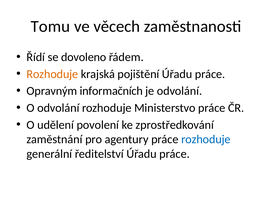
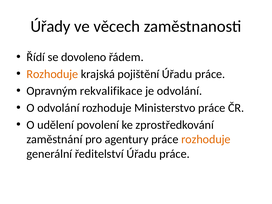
Tomu: Tomu -> Úřady (50, 26)
informačních: informačních -> rekvalifikace (111, 91)
rozhoduje colour: blue -> orange (206, 139)
